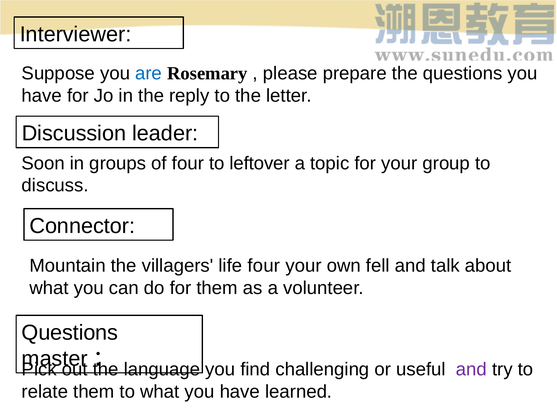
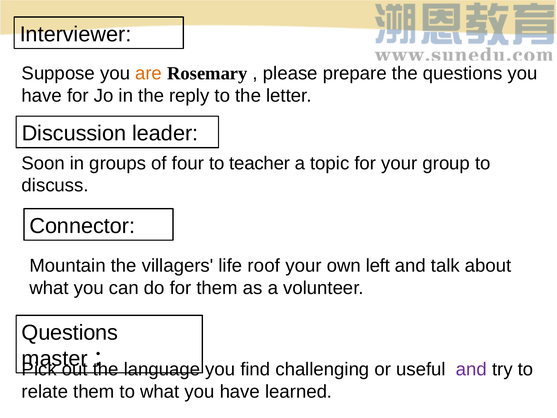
are colour: blue -> orange (149, 73)
leftover: leftover -> teacher (260, 163)
life four: four -> roof (264, 266)
fell: fell -> left (378, 266)
